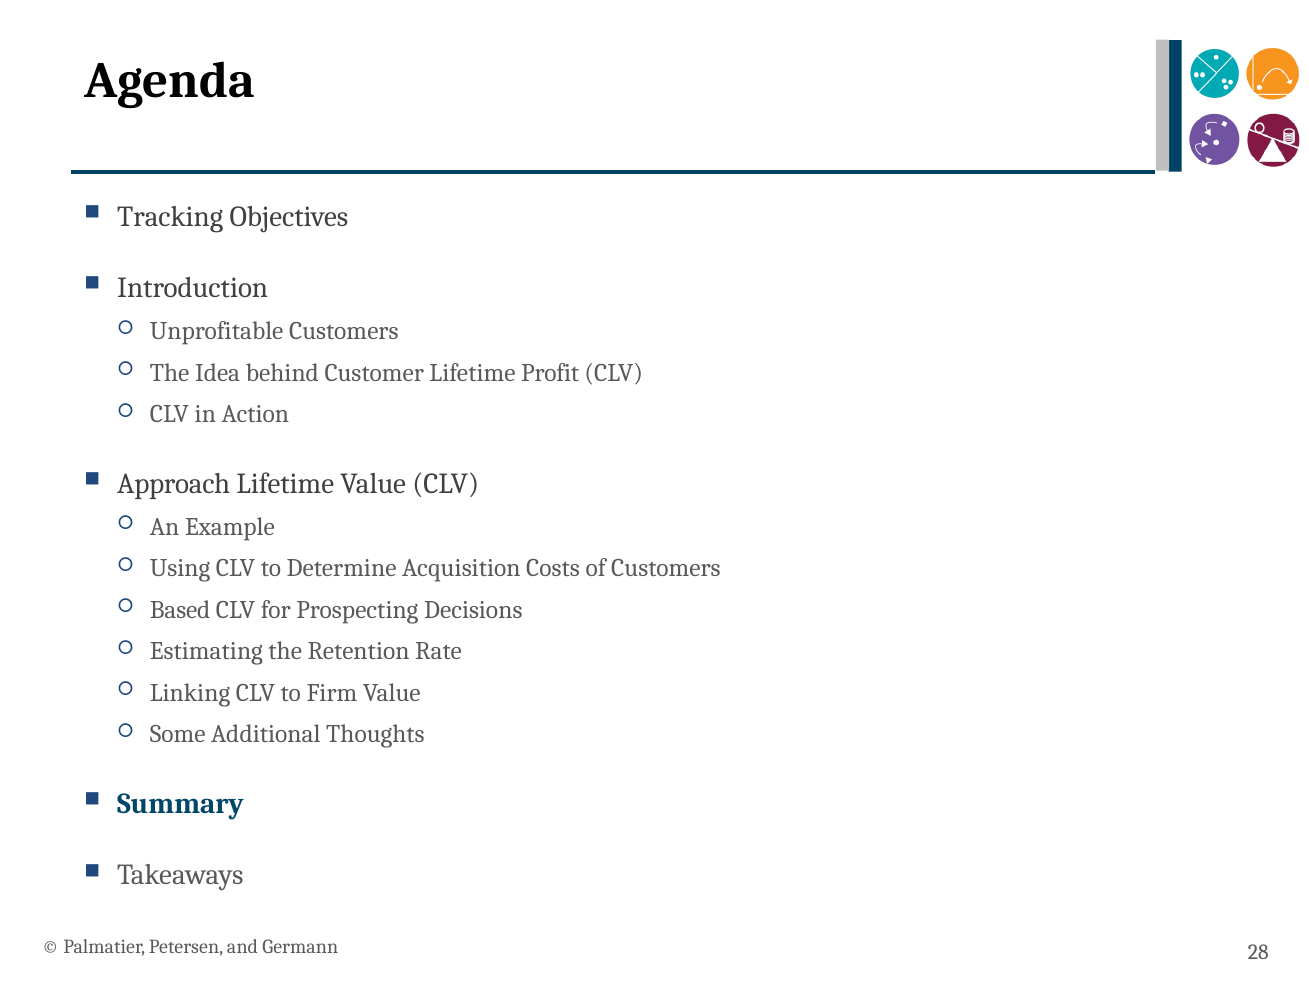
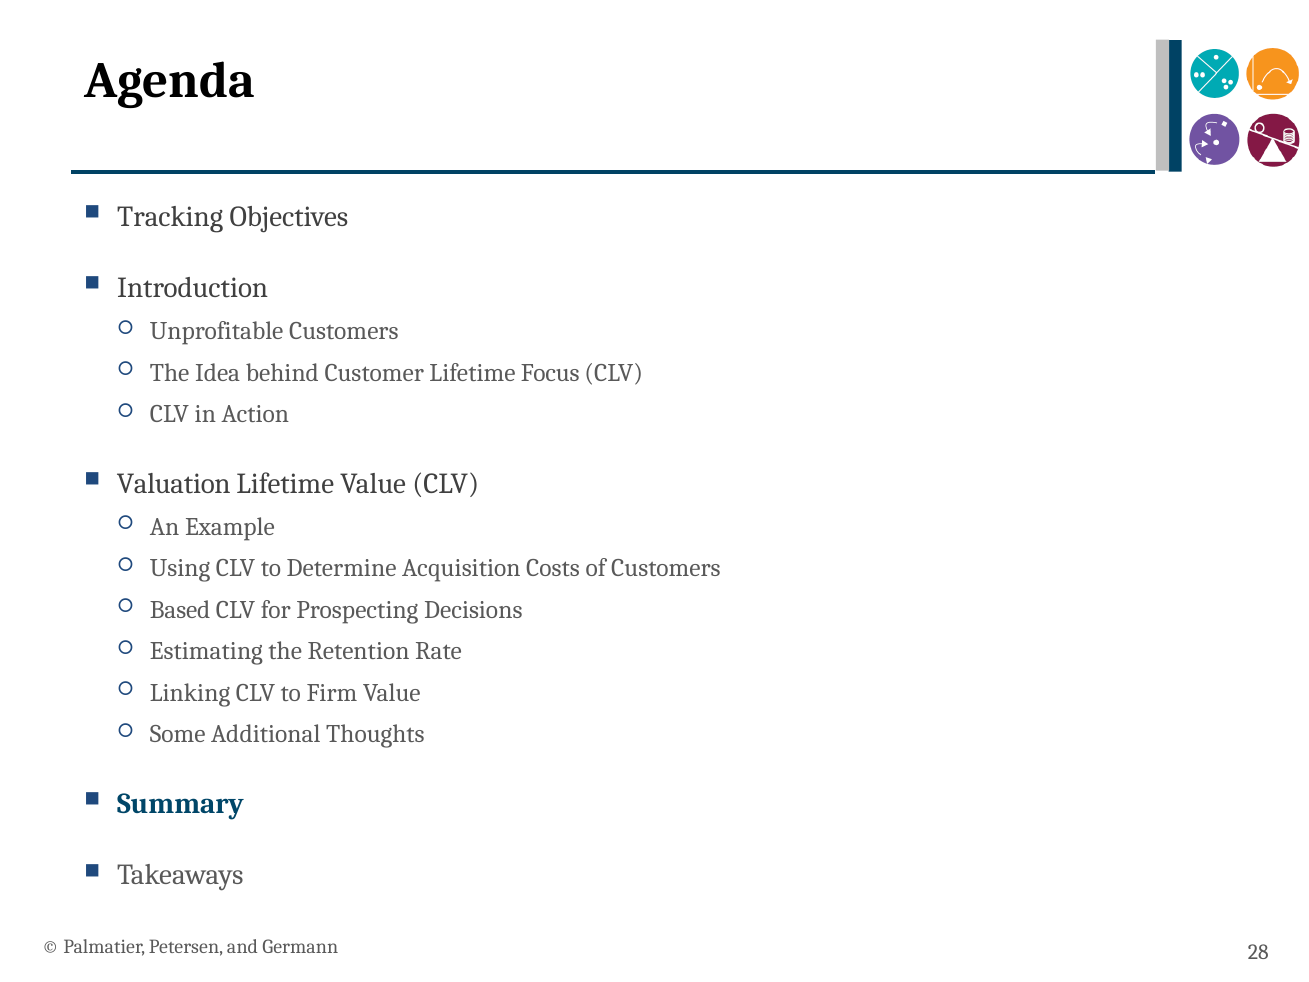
Profit: Profit -> Focus (550, 373)
Approach: Approach -> Valuation (174, 484)
